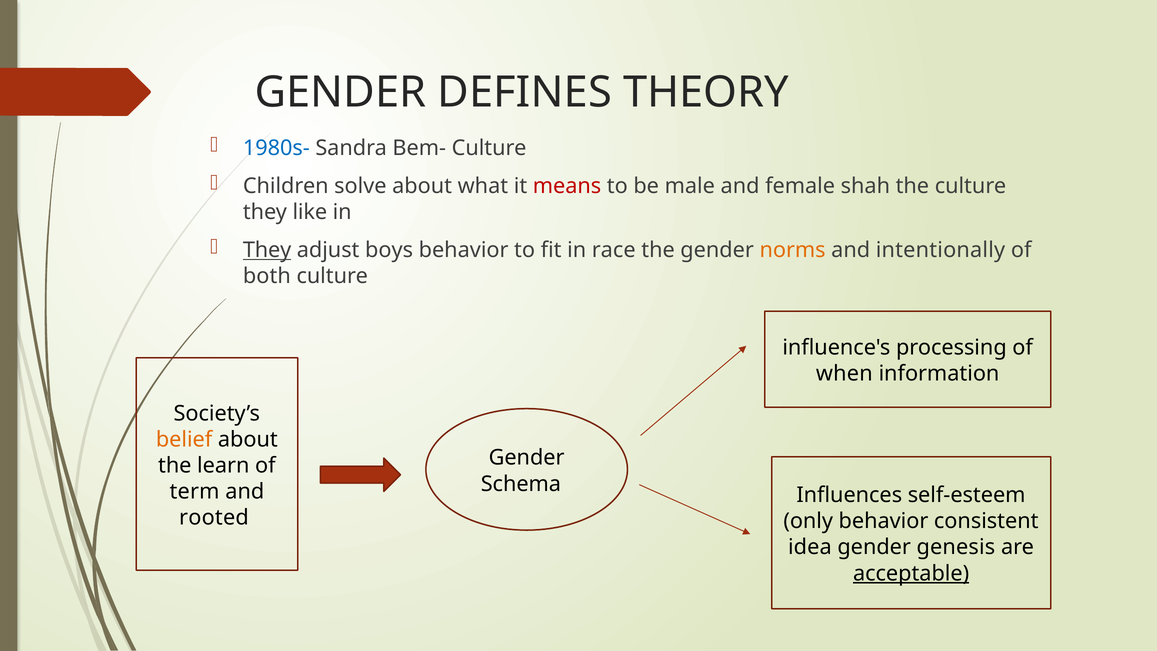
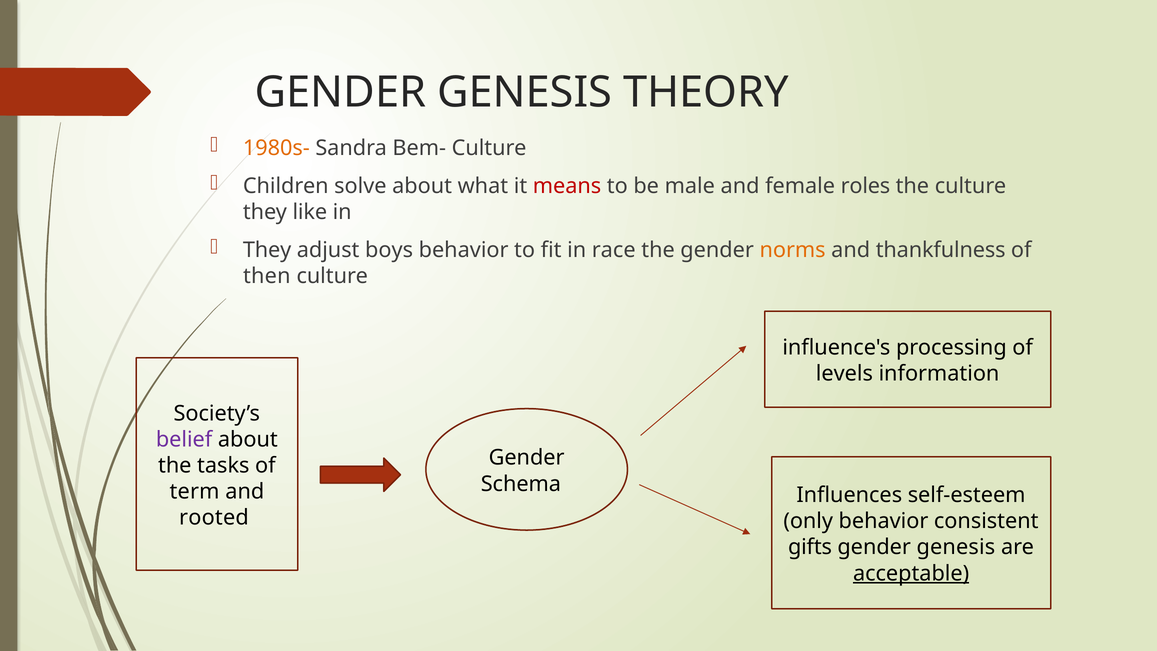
DEFINES: DEFINES -> GENESIS (525, 93)
1980s- colour: blue -> orange (276, 148)
shah: shah -> roles (865, 186)
They underline: present -> none (267, 250)
intentionally: intentionally -> thankfulness (941, 250)
both: both -> then (267, 276)
when: when -> levels (844, 374)
belief colour: orange -> purple (184, 439)
learn: learn -> tasks (223, 465)
idea: idea -> gifts (810, 547)
